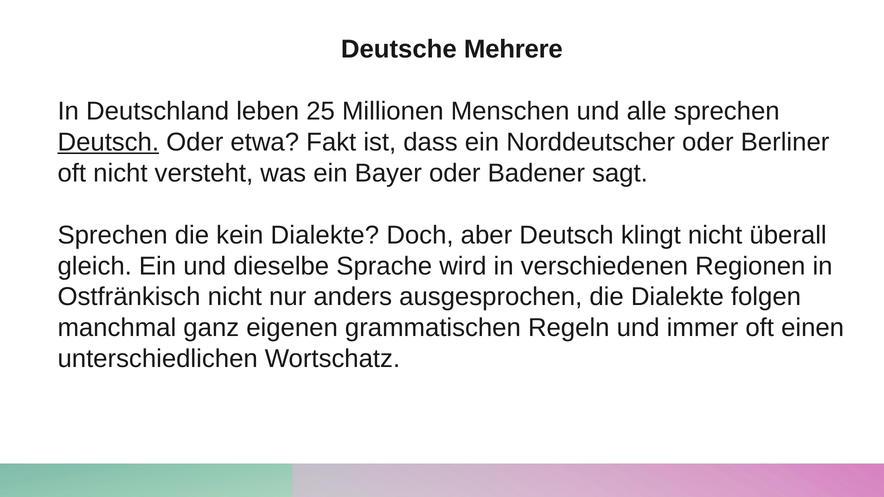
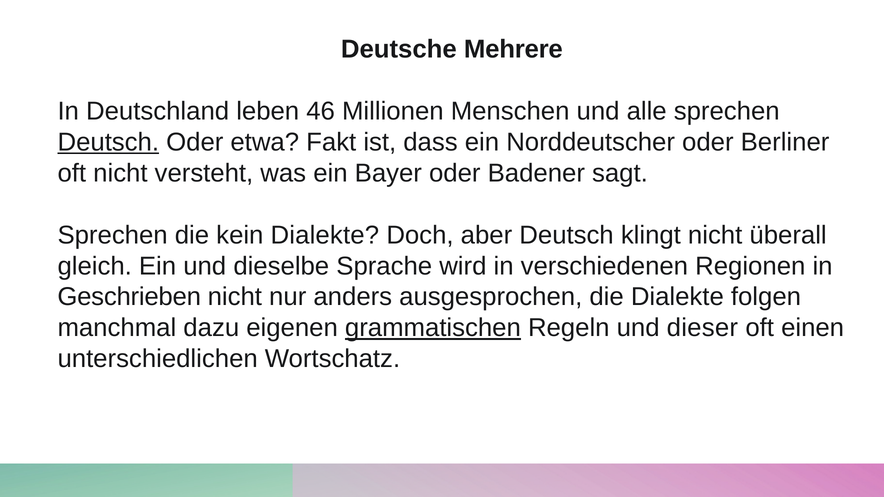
25: 25 -> 46 (321, 111)
Ostfränkisch: Ostfränkisch -> Geschrieben (129, 297)
ganz: ganz -> dazu (211, 328)
grammatischen underline: none -> present (433, 328)
immer: immer -> dieser (702, 328)
